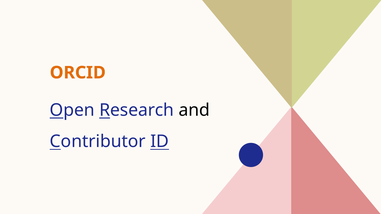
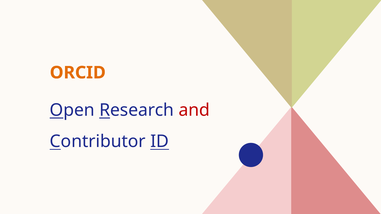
and colour: black -> red (194, 110)
